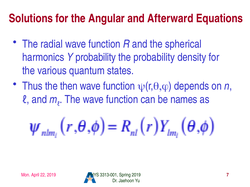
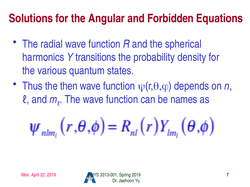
Afterward: Afterward -> Forbidden (170, 19)
Y probability: probability -> transitions (96, 57)
